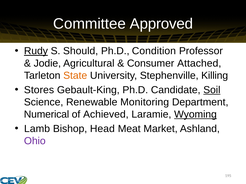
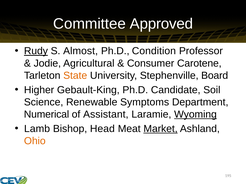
Should: Should -> Almost (81, 51)
Attached: Attached -> Carotene (199, 63)
Killing: Killing -> Board (215, 76)
Stores: Stores -> Higher (39, 90)
Soil underline: present -> none (212, 90)
Monitoring: Monitoring -> Symptoms (145, 102)
Achieved: Achieved -> Assistant (106, 115)
Market underline: none -> present (161, 129)
Ohio colour: purple -> orange (35, 141)
